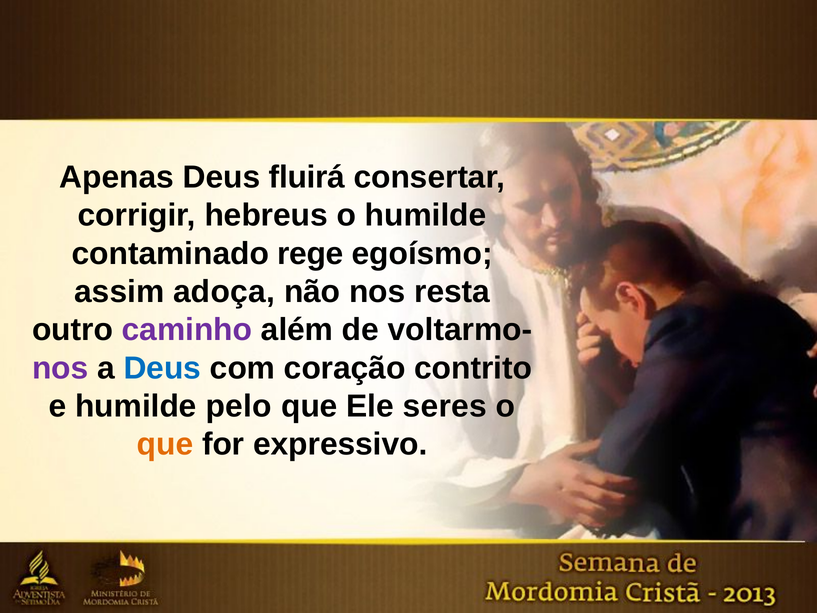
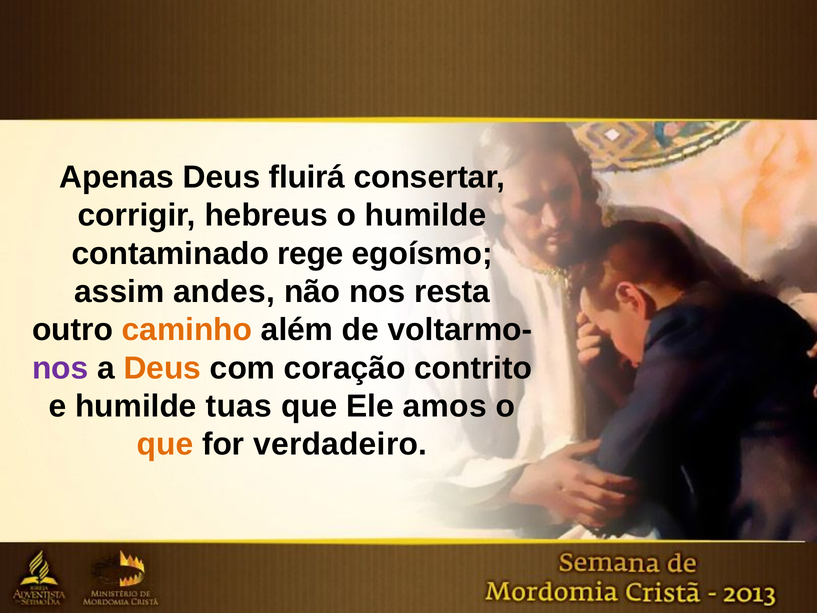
adoça: adoça -> andes (224, 292)
caminho colour: purple -> orange (187, 330)
Deus colour: blue -> orange (162, 368)
pelo: pelo -> tuas (239, 406)
seres: seres -> amos (445, 406)
expressivo: expressivo -> verdadeiro (340, 444)
